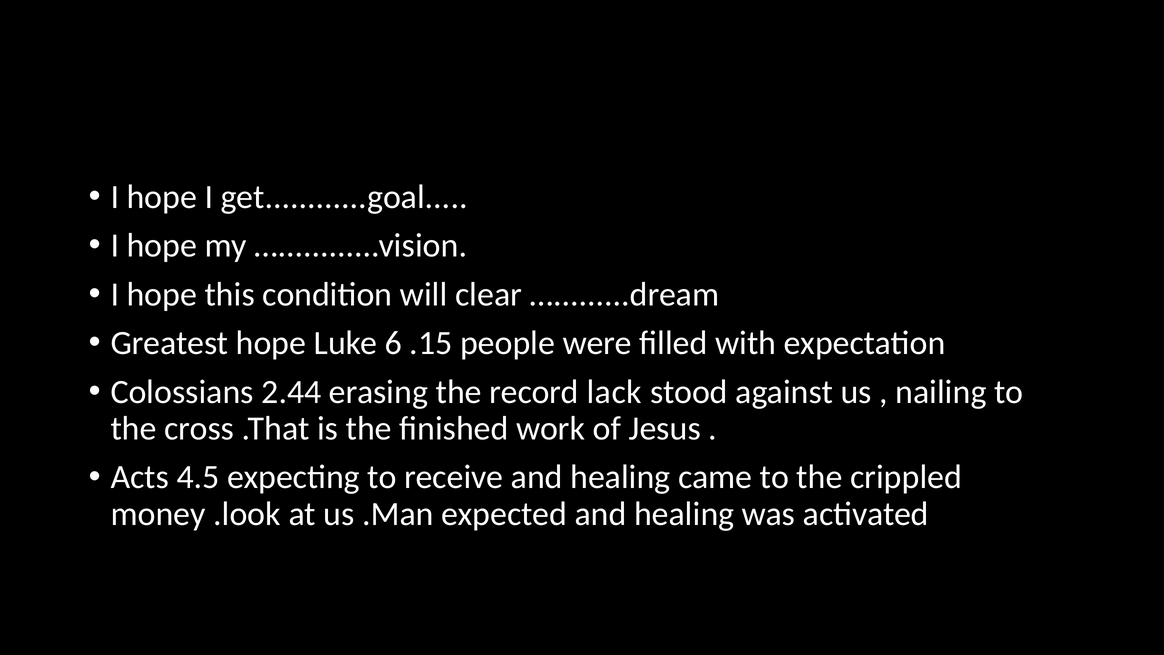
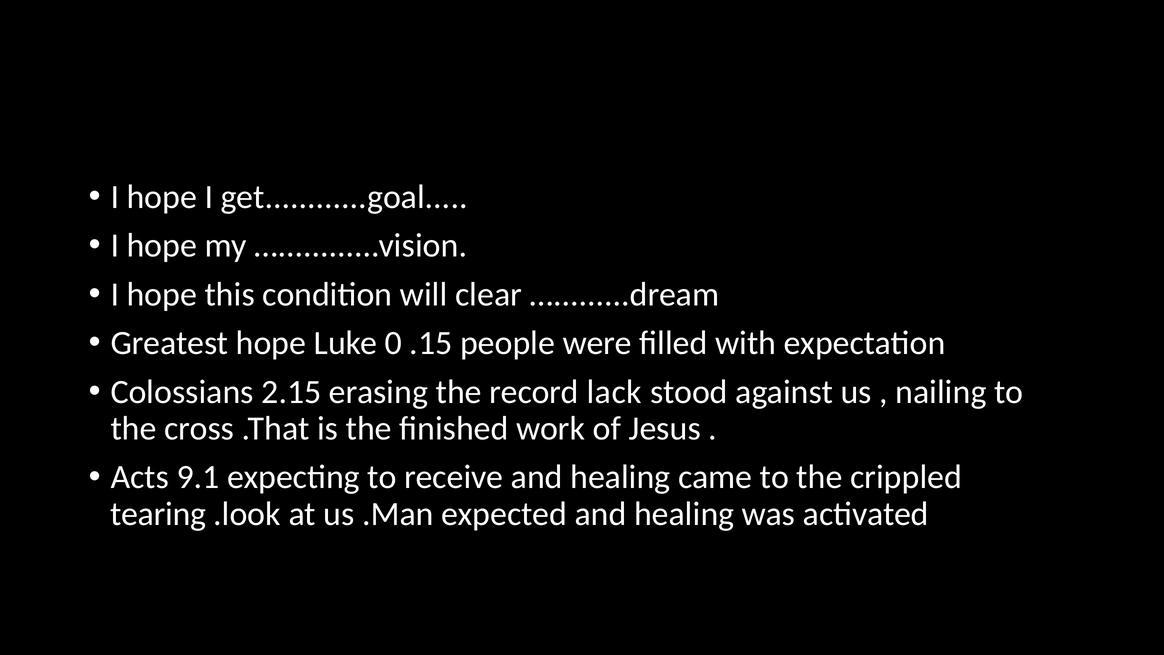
6: 6 -> 0 (393, 343)
2.44: 2.44 -> 2.15 (291, 392)
4.5: 4.5 -> 9.1 (198, 477)
money: money -> tearing (158, 514)
